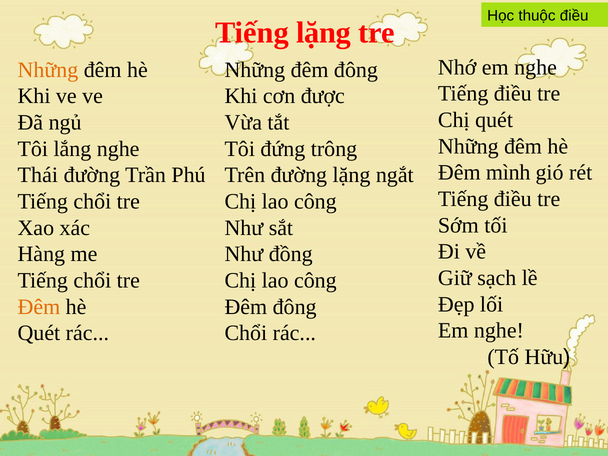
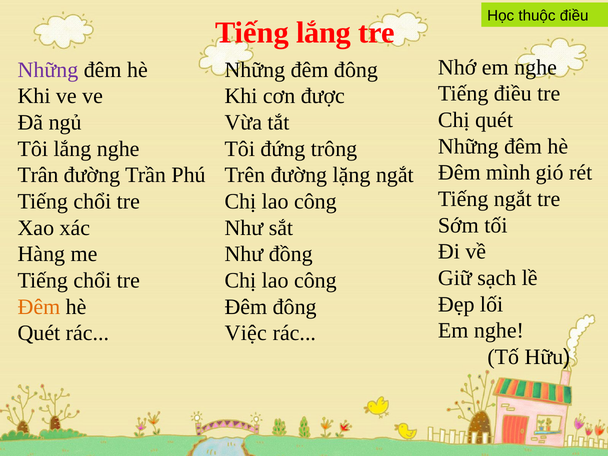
Tiếng lặng: lặng -> lắng (324, 33)
Những colour: orange -> purple (48, 70)
Thái: Thái -> Trân (38, 175)
điều: điều -> ngắt (513, 199)
Chổi: Chổi -> Việc (246, 333)
